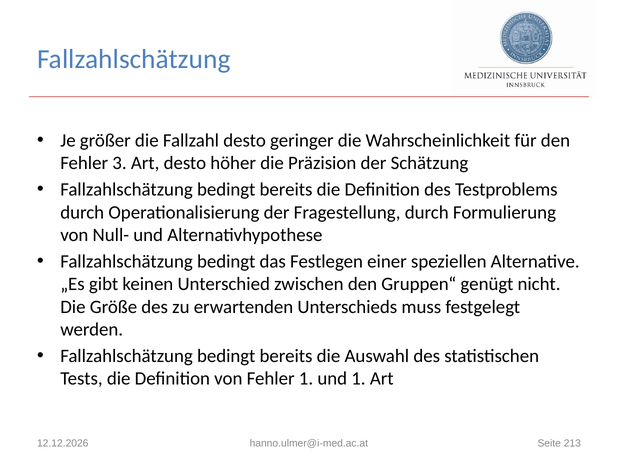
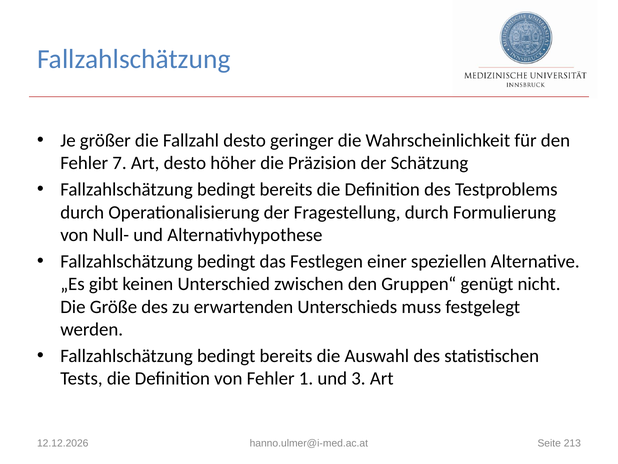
3: 3 -> 7 (120, 163)
und 1: 1 -> 3 (358, 378)
